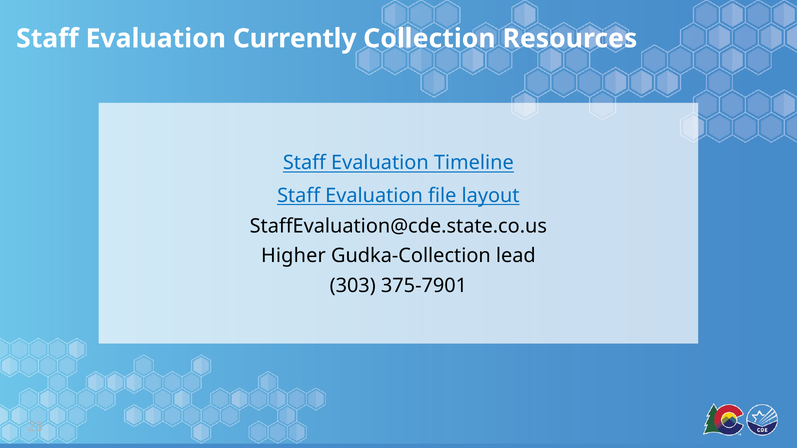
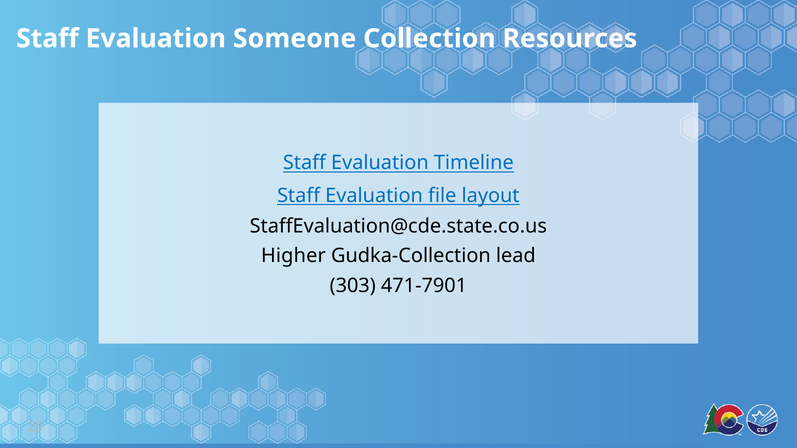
Currently: Currently -> Someone (295, 39)
375-7901: 375-7901 -> 471-7901 (424, 286)
